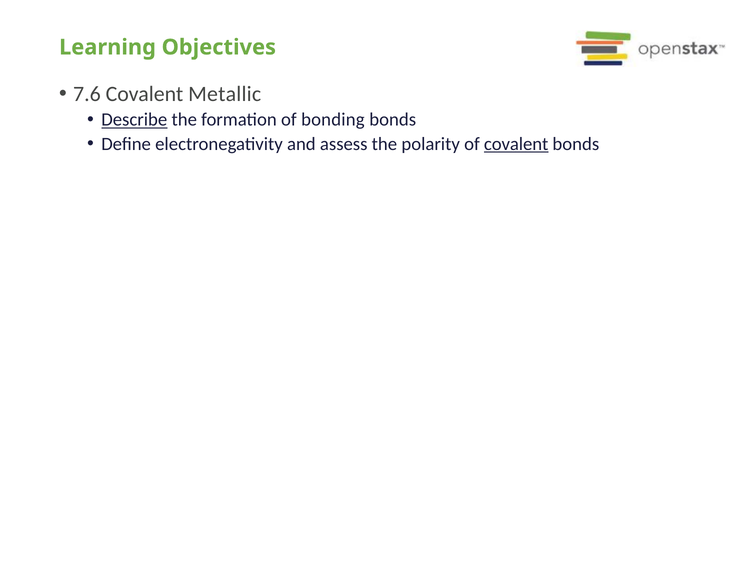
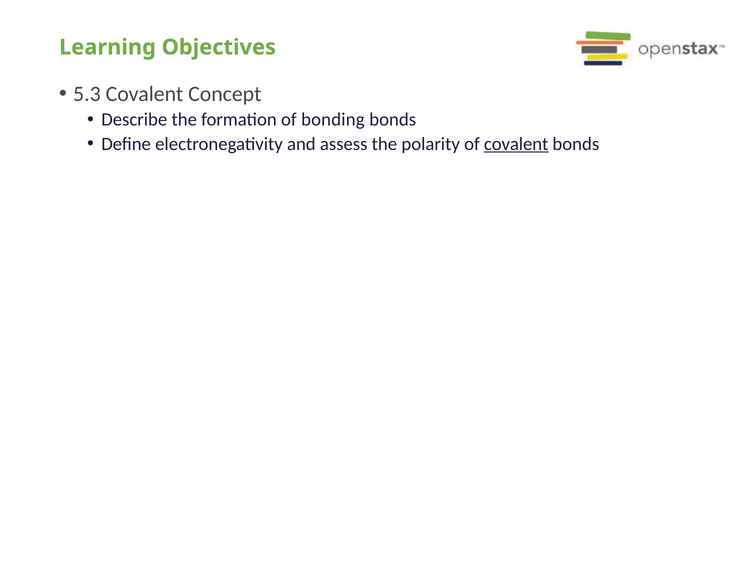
7.6: 7.6 -> 5.3 (87, 94)
Metallic: Metallic -> Concept (225, 94)
Describe underline: present -> none (134, 120)
